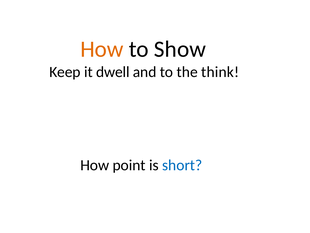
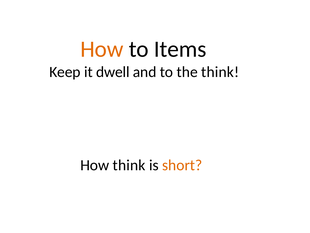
Show: Show -> Items (180, 49)
How point: point -> think (129, 165)
short colour: blue -> orange (182, 165)
